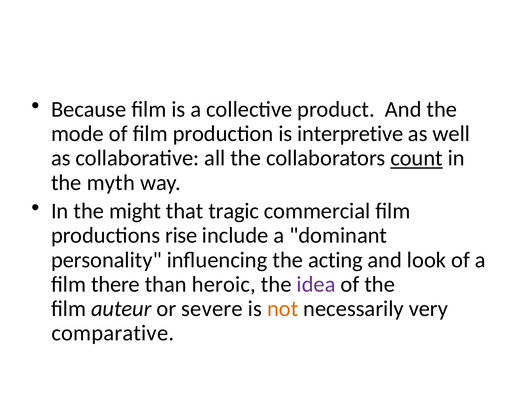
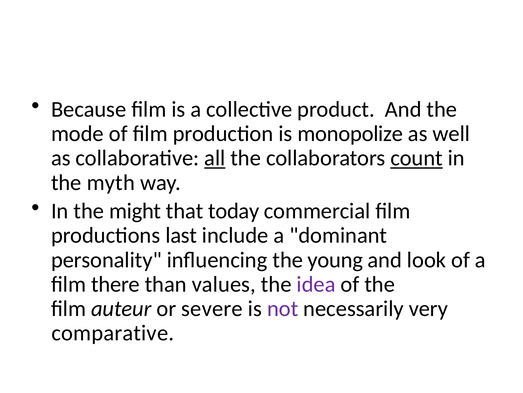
interpretive: interpretive -> monopolize (350, 134)
all underline: none -> present (215, 158)
tragic: tragic -> today (234, 211)
rise: rise -> last (181, 235)
acting: acting -> young (335, 259)
heroic: heroic -> values (224, 284)
not colour: orange -> purple (283, 308)
